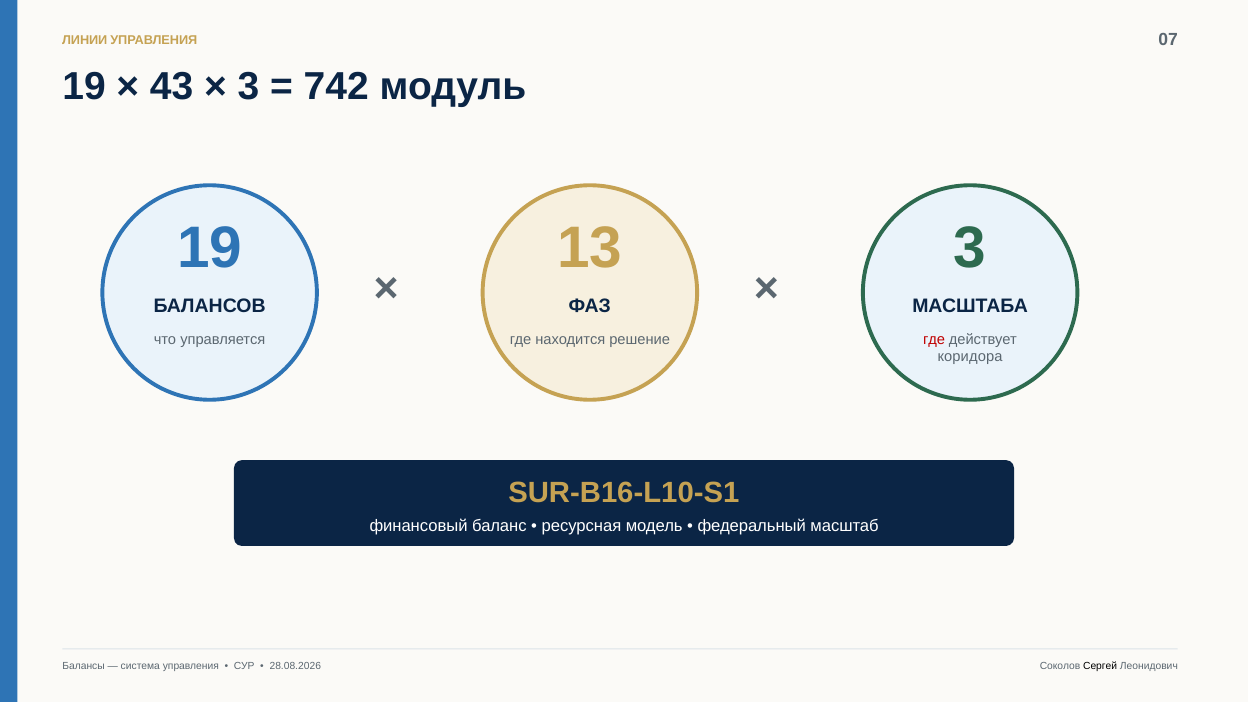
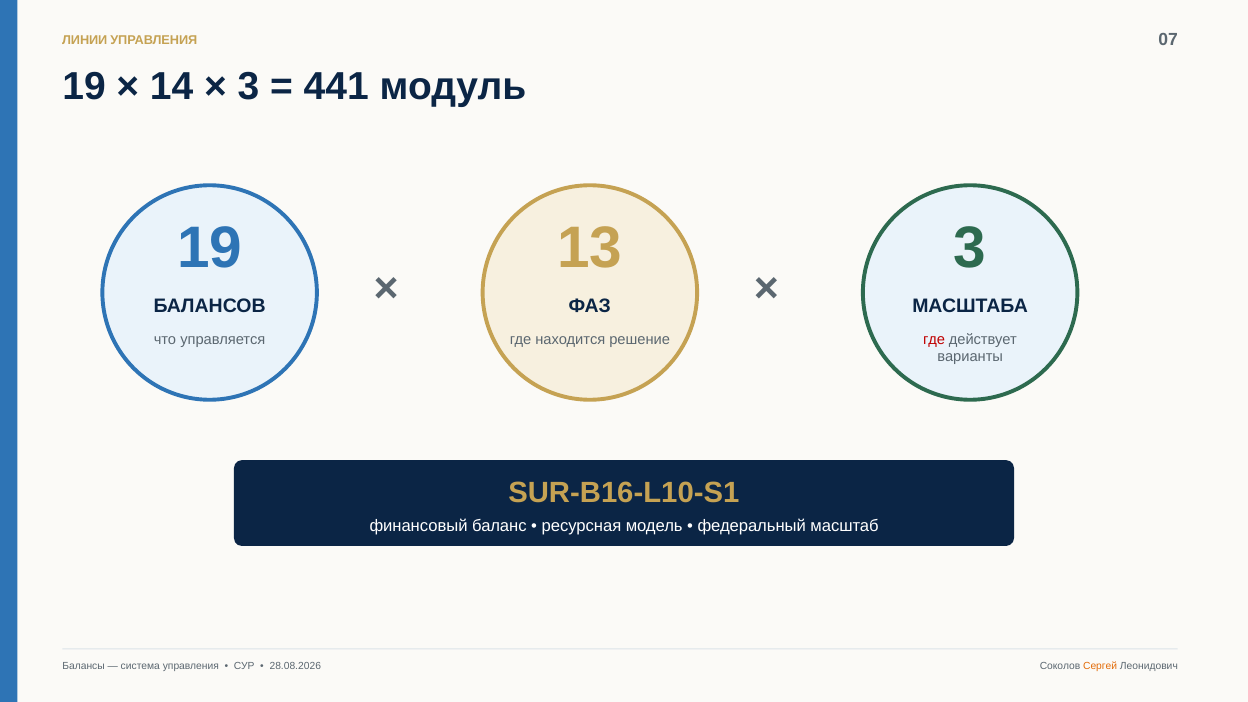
43: 43 -> 14 (172, 87)
742: 742 -> 441 (336, 87)
коридора: коридора -> варианты (970, 356)
Сергей colour: black -> orange (1100, 666)
